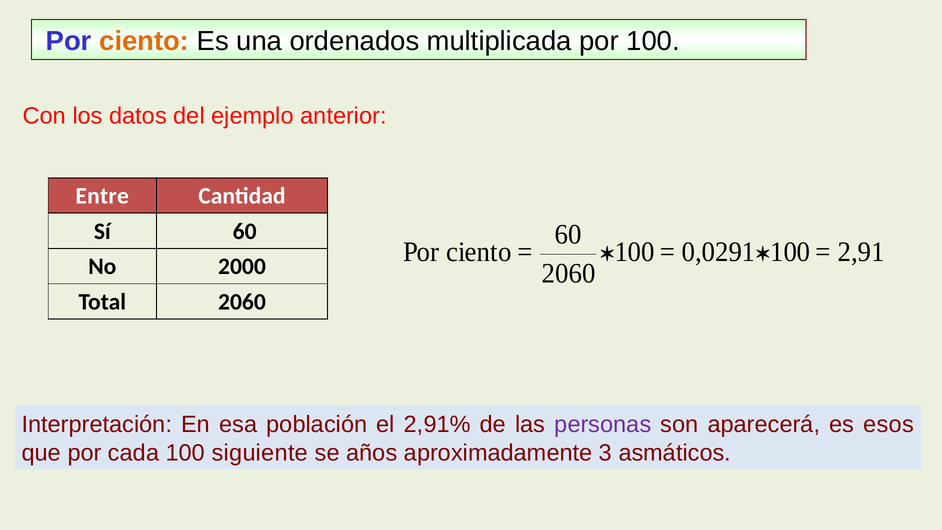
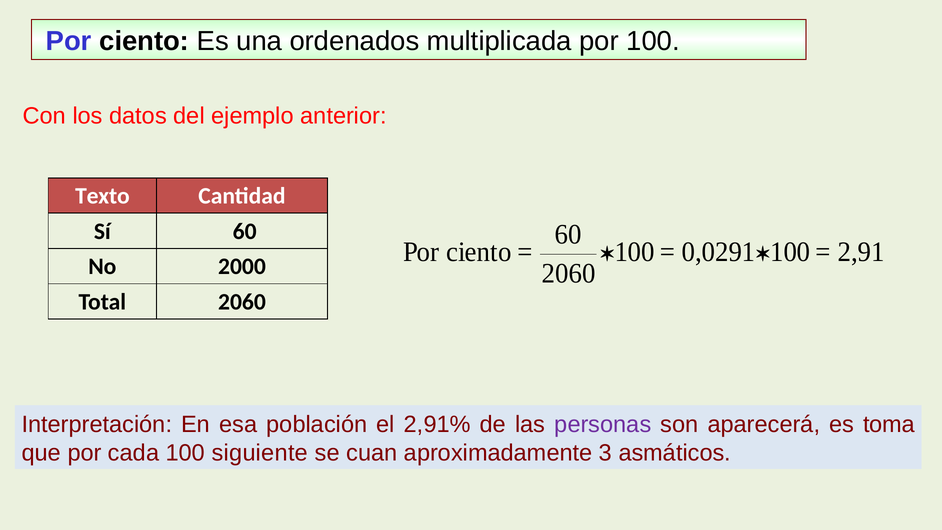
ciento colour: orange -> black (144, 41)
Entre: Entre -> Texto (102, 196)
esos: esos -> toma (889, 425)
años: años -> cuan (372, 453)
